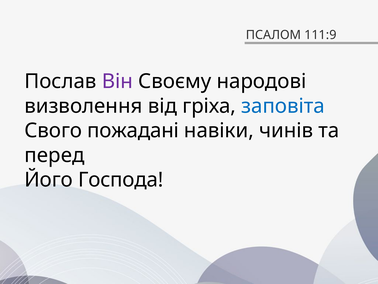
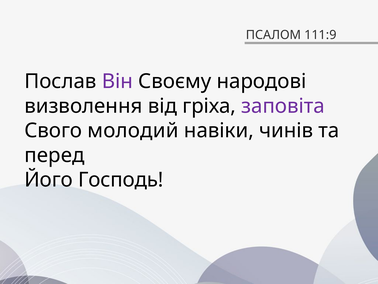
заповіта colour: blue -> purple (283, 106)
пожадані: пожадані -> молодий (133, 130)
Господа: Господа -> Господь (121, 180)
